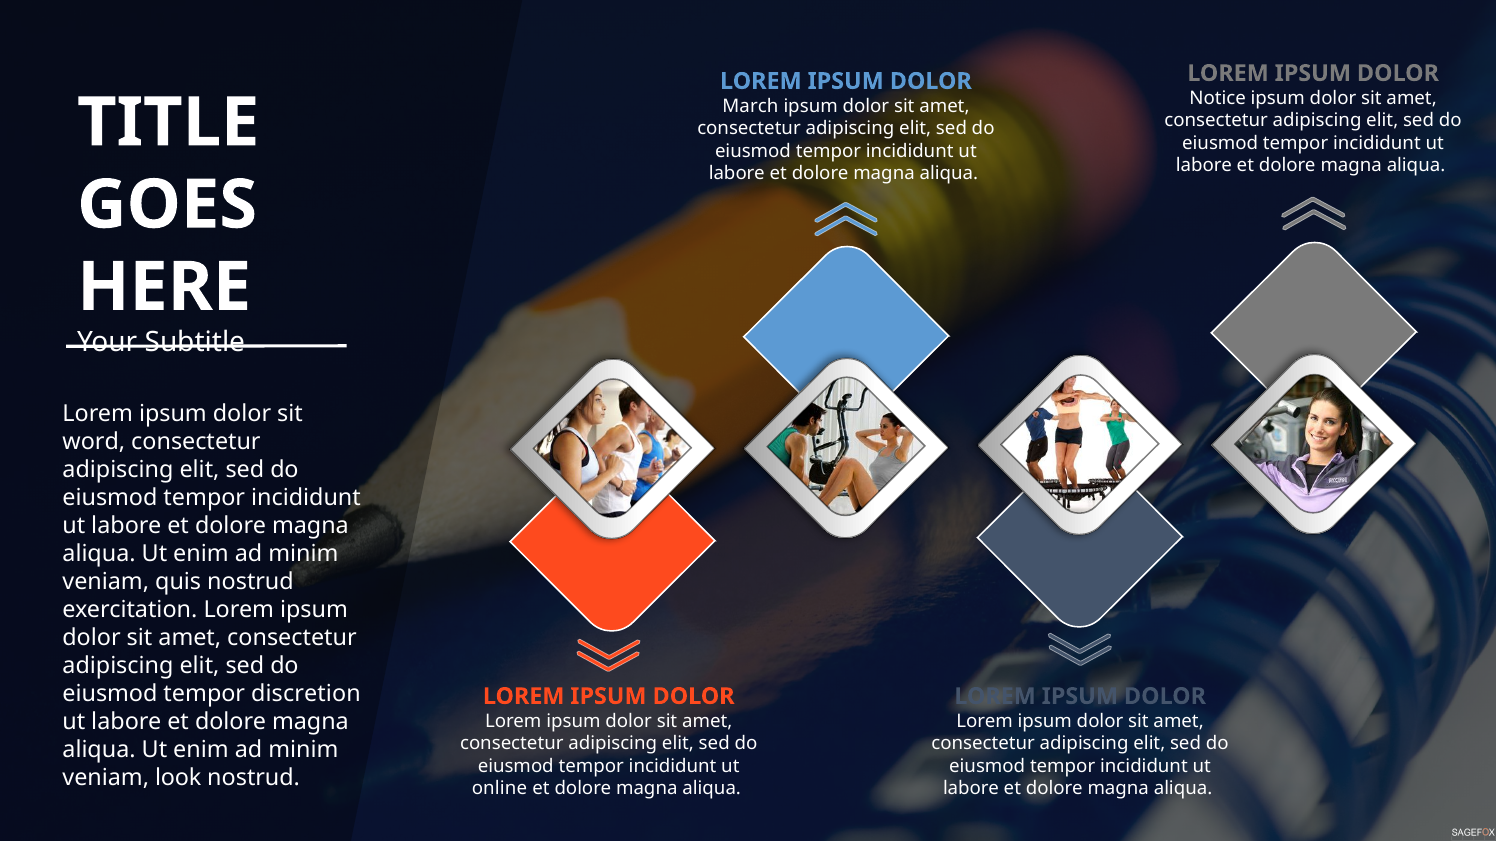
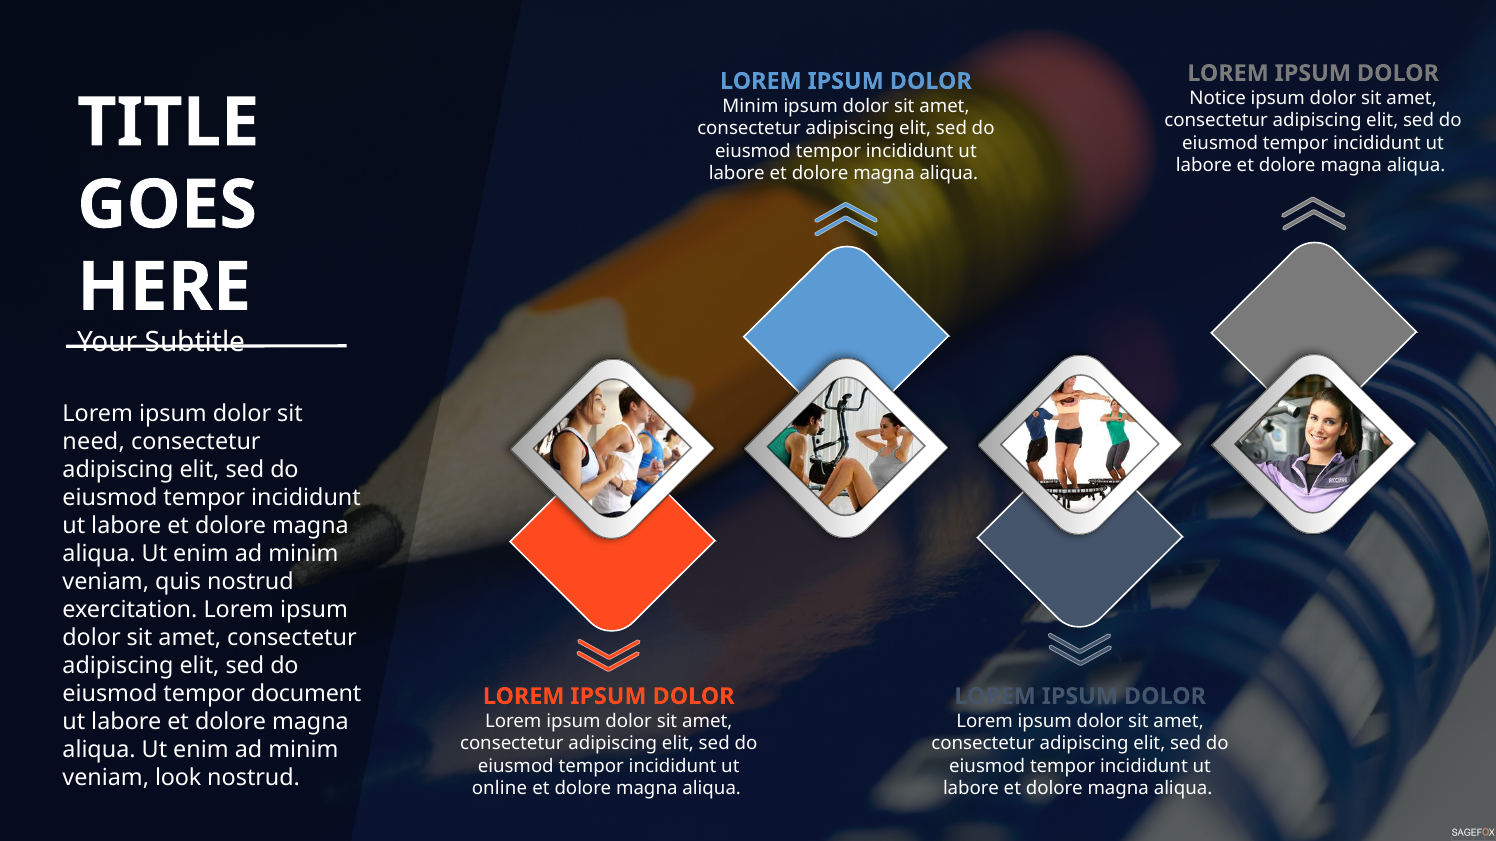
March: March -> Minim (750, 106)
word: word -> need (94, 442)
discretion: discretion -> document (306, 694)
